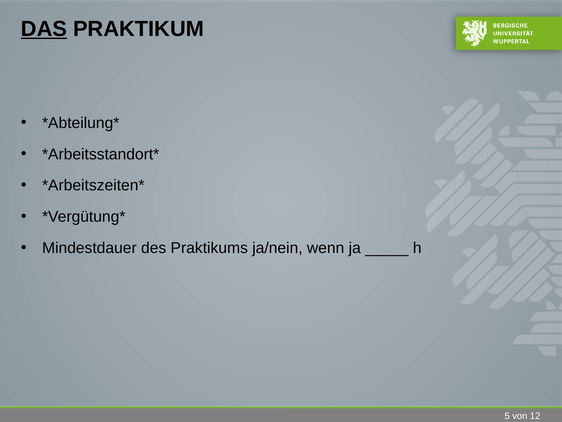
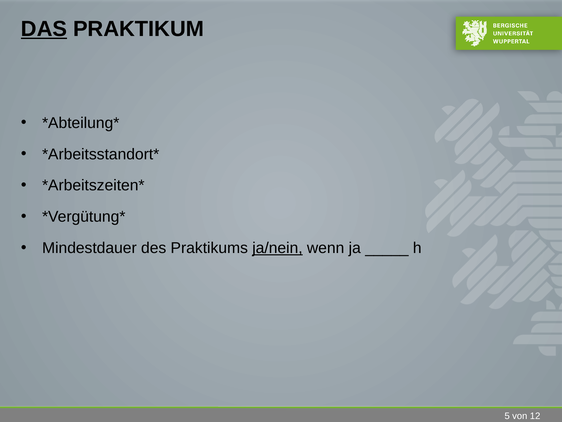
ja/nein underline: none -> present (277, 248)
